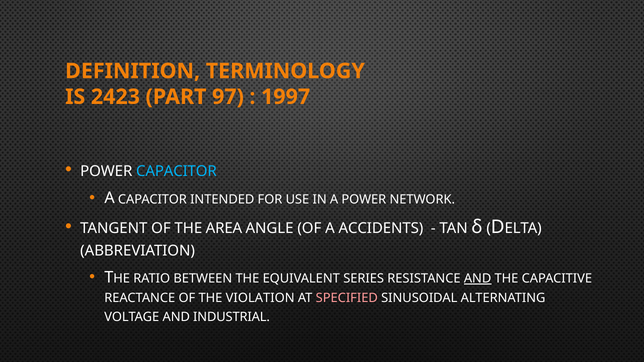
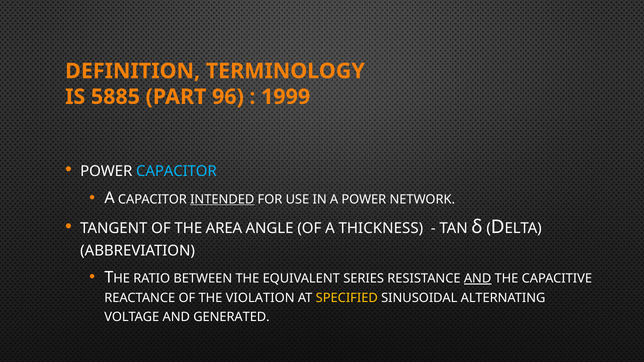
2423: 2423 -> 5885 (115, 97)
97: 97 -> 96 (228, 97)
1997: 1997 -> 1999 (286, 97)
INTENDED underline: none -> present (222, 199)
ACCIDENTS: ACCIDENTS -> THICKNESS (381, 228)
SPECIFIED colour: pink -> yellow (347, 298)
INDUSTRIAL: INDUSTRIAL -> GENERATED (231, 317)
